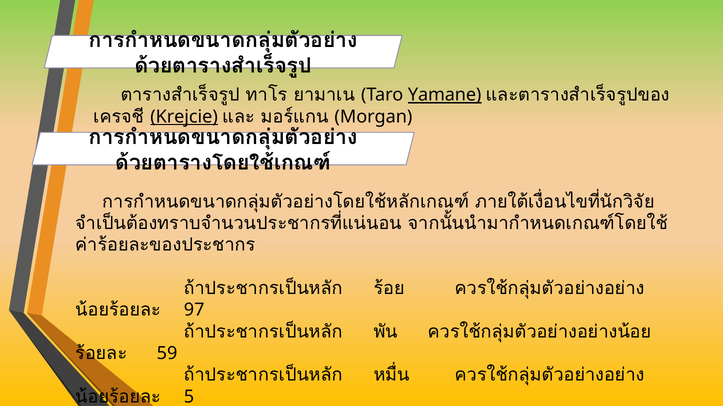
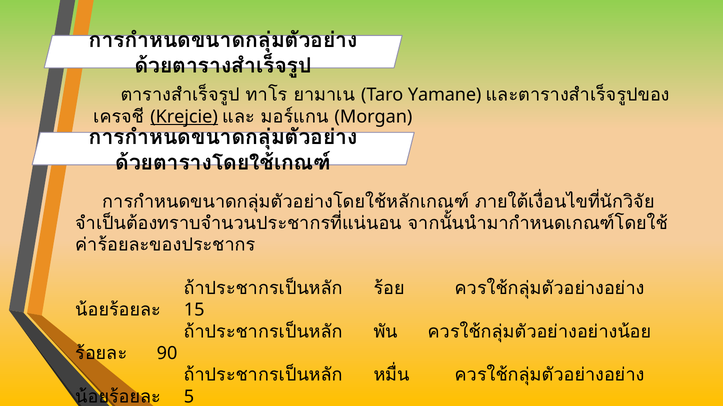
Yamane underline: present -> none (445, 95)
97: 97 -> 15 (194, 311)
59: 59 -> 90 (167, 354)
